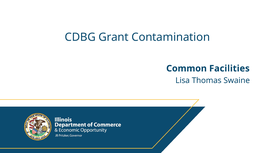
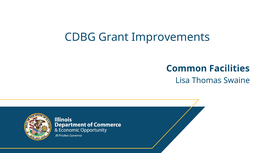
Contamination: Contamination -> Improvements (171, 37)
